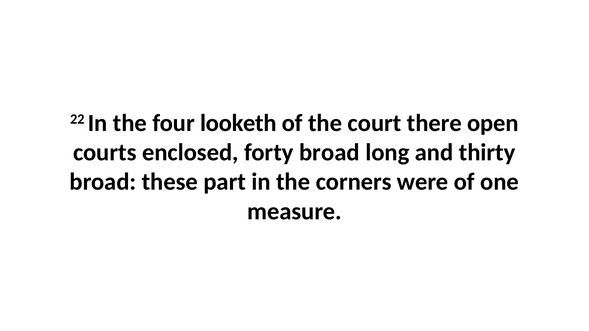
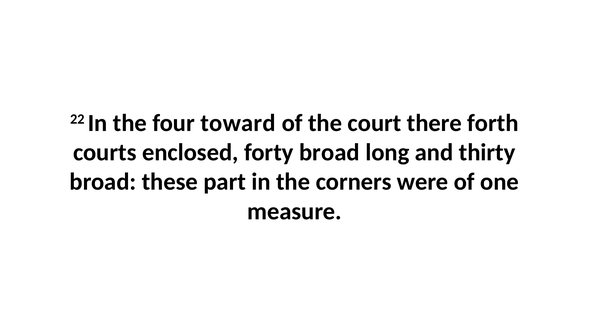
looketh: looketh -> toward (238, 123)
open: open -> forth (493, 123)
